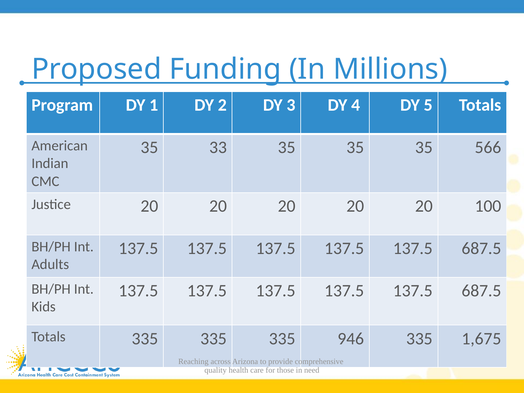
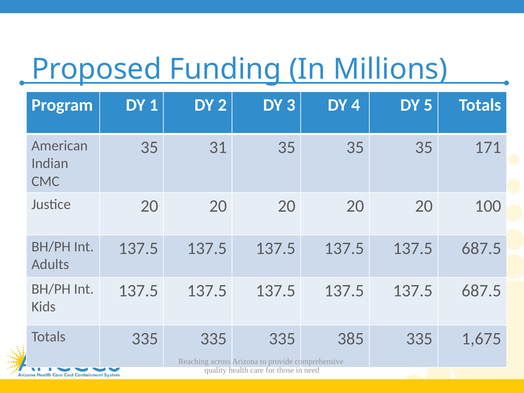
33: 33 -> 31 (218, 147)
566: 566 -> 171 (488, 147)
946: 946 -> 385 (351, 339)
